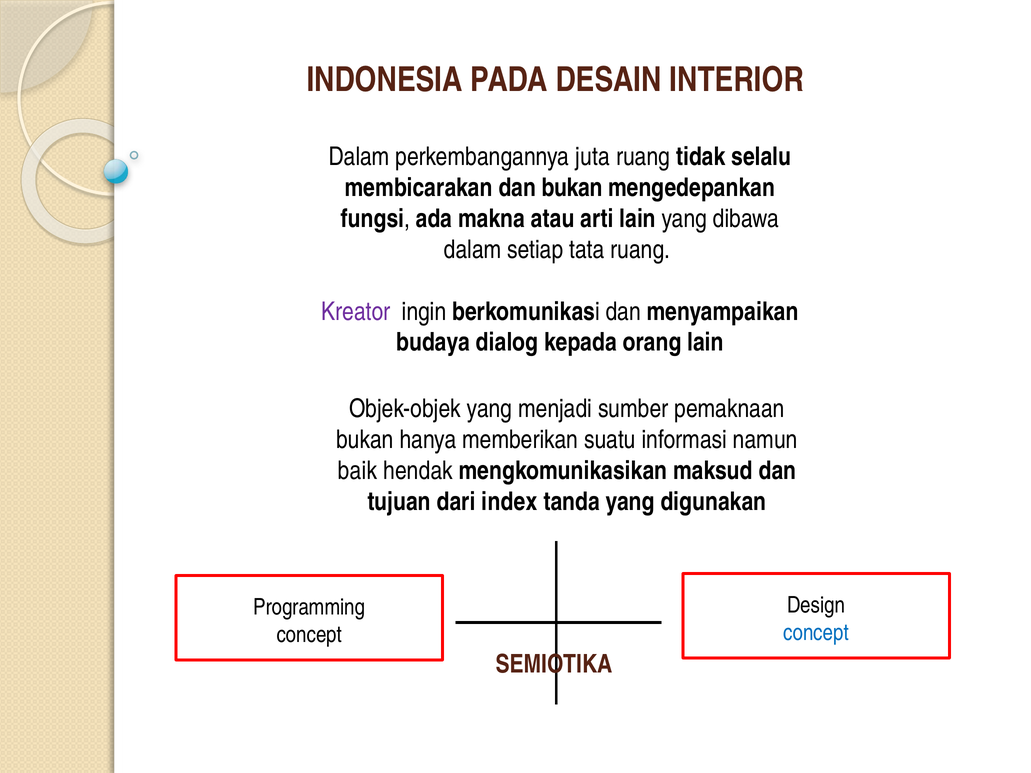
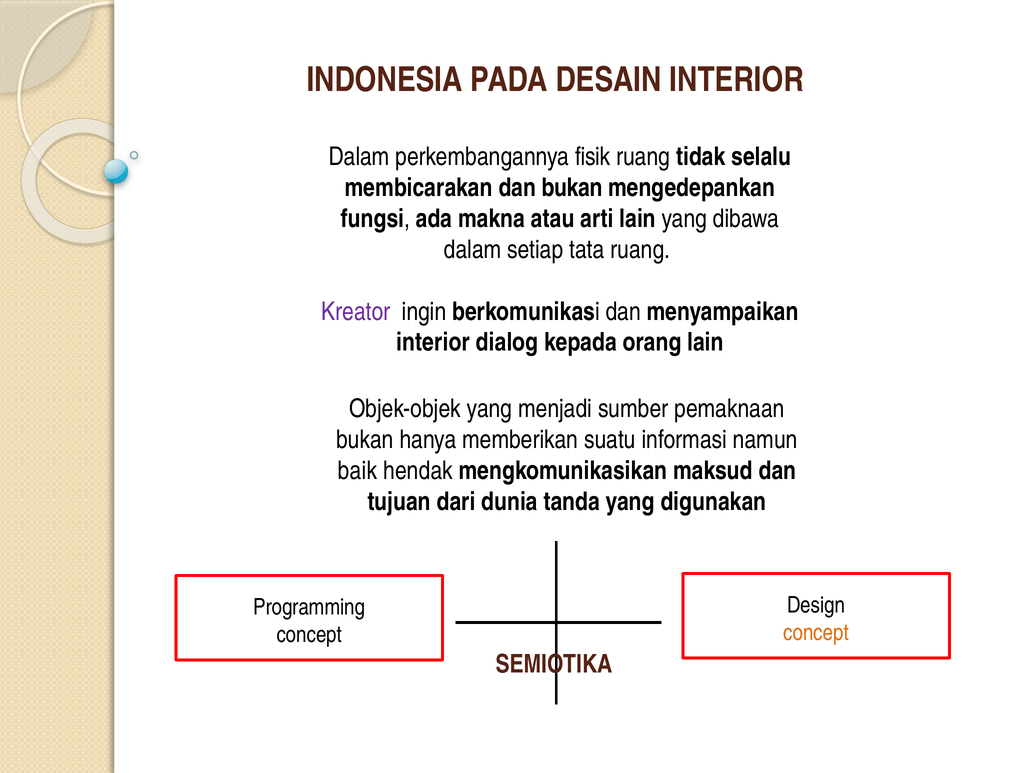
juta: juta -> fisik (593, 157)
budaya: budaya -> interior (433, 343)
index: index -> dunia (510, 502)
concept colour: blue -> orange (816, 633)
